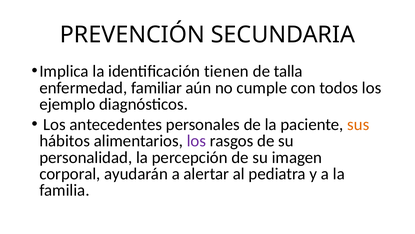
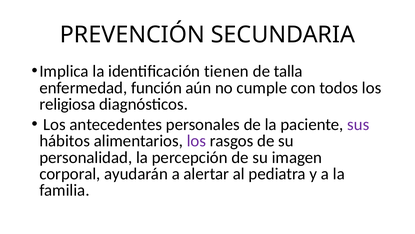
familiar: familiar -> función (157, 88)
ejemplo: ejemplo -> religiosa (67, 104)
sus colour: orange -> purple (358, 124)
